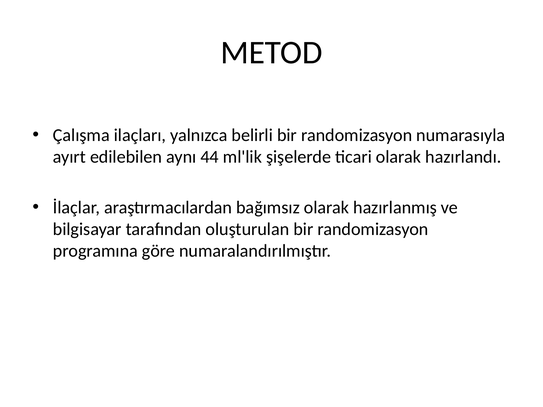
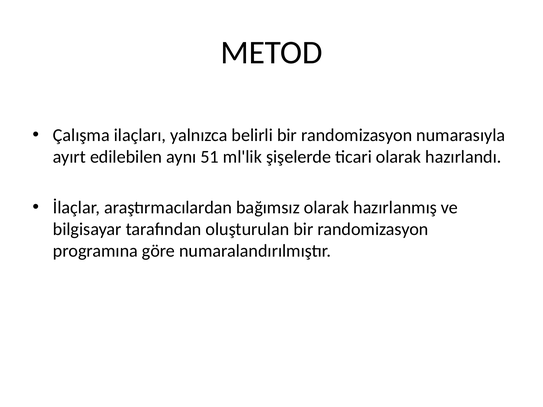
44: 44 -> 51 (210, 157)
